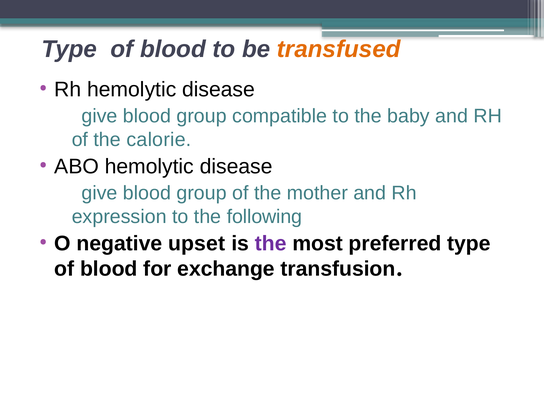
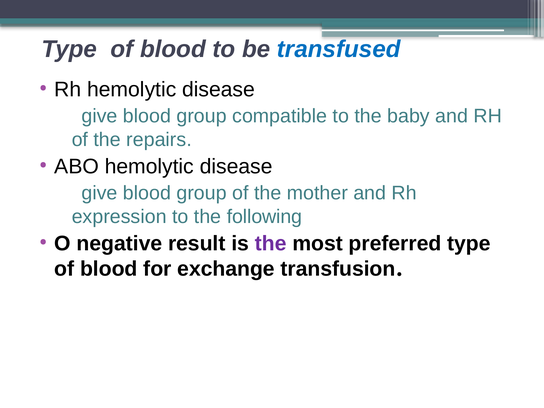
transfused colour: orange -> blue (339, 49)
calorie: calorie -> repairs (159, 140)
upset: upset -> result (197, 244)
